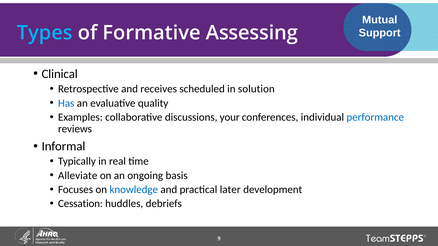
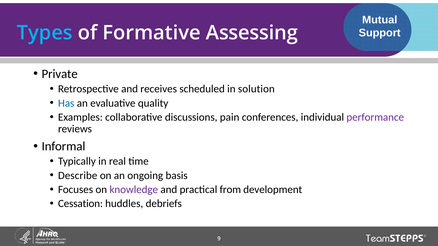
Clinical: Clinical -> Private (60, 74)
your: your -> pain (230, 117)
performance colour: blue -> purple (375, 117)
Alleviate: Alleviate -> Describe (78, 176)
knowledge colour: blue -> purple (134, 190)
later: later -> from (230, 190)
